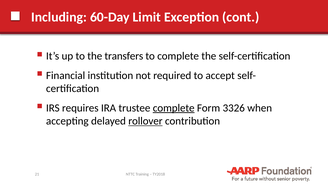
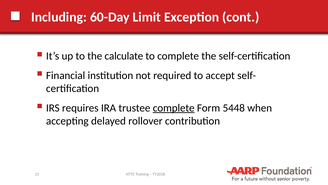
transfers: transfers -> calculate (124, 56)
3326: 3326 -> 5448 (234, 108)
rollover underline: present -> none (145, 121)
